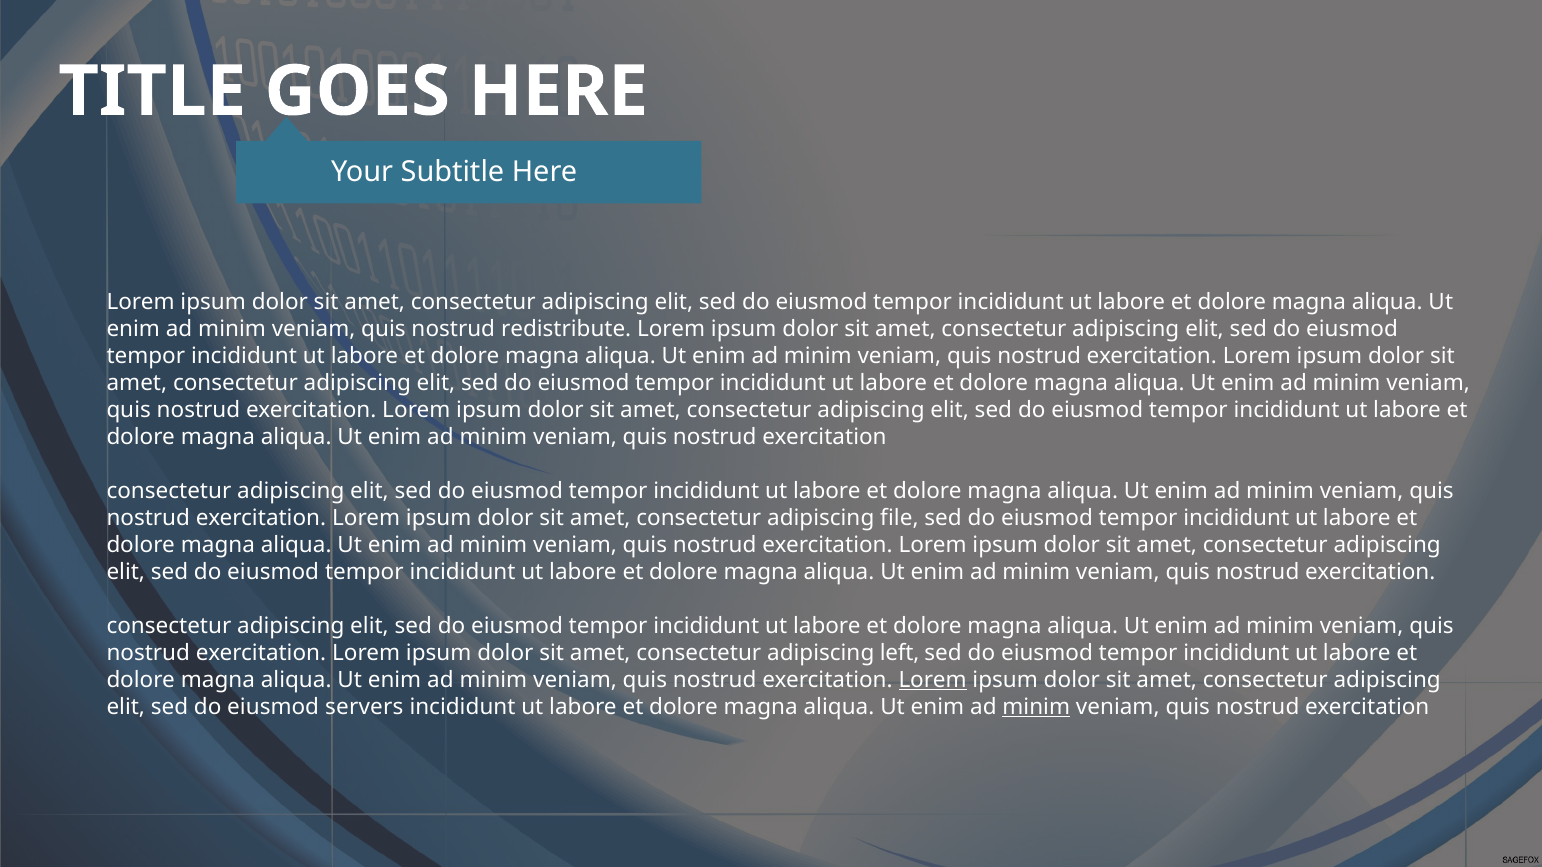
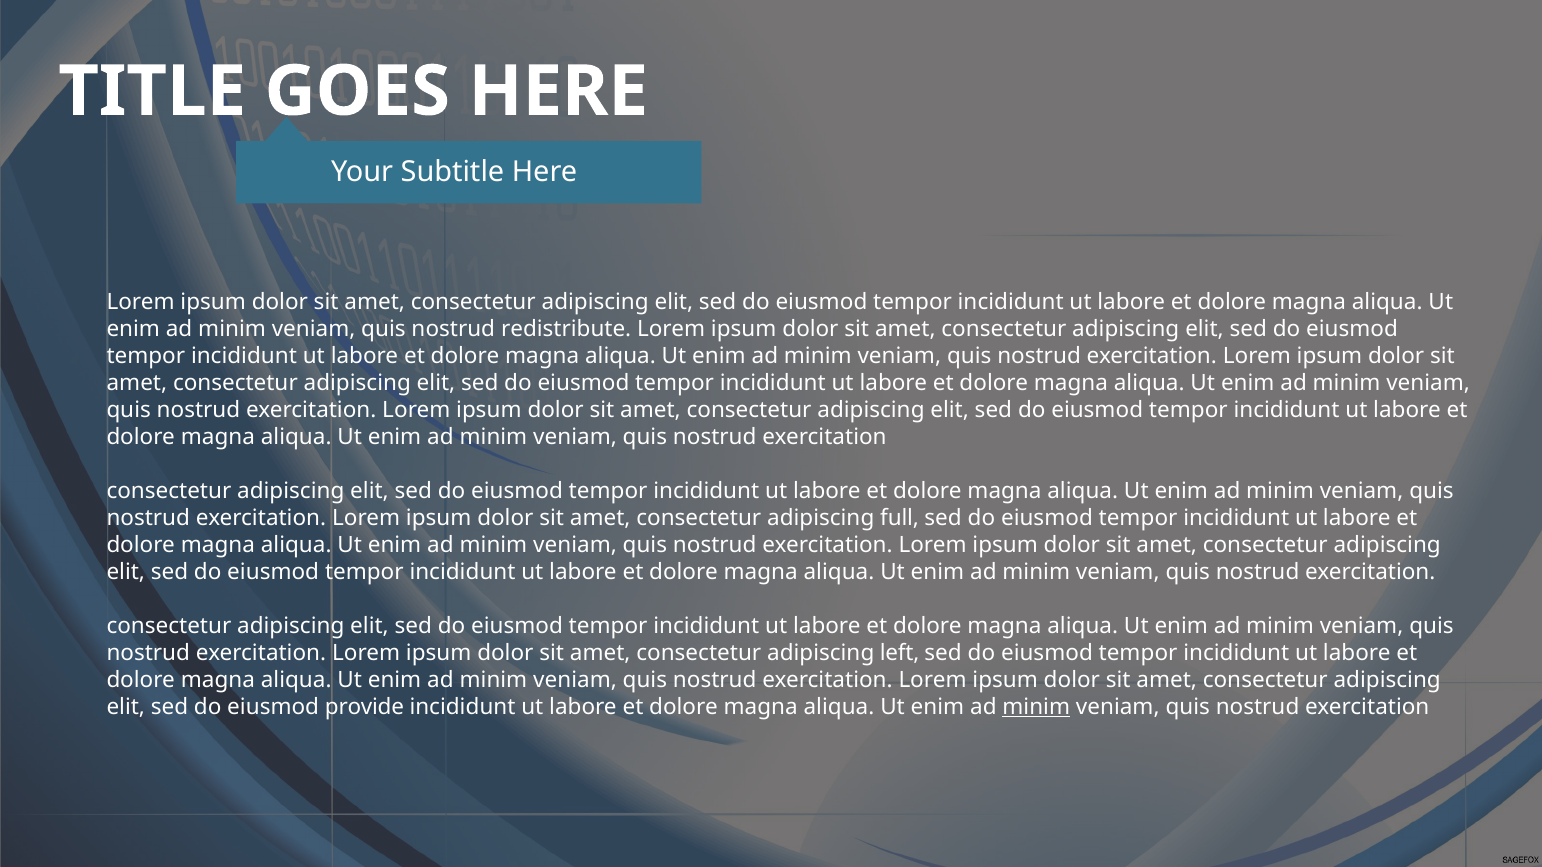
file: file -> full (900, 518)
Lorem underline: present -> none (933, 680)
servers: servers -> provide (364, 707)
